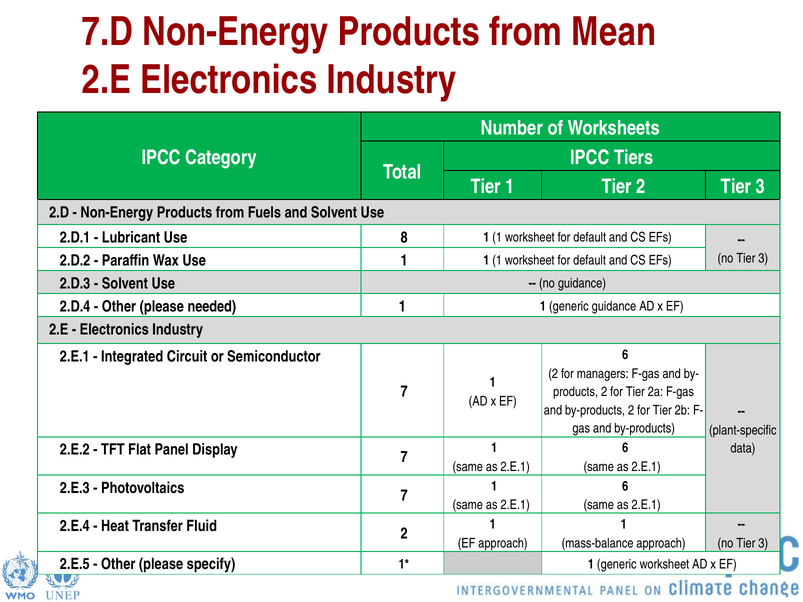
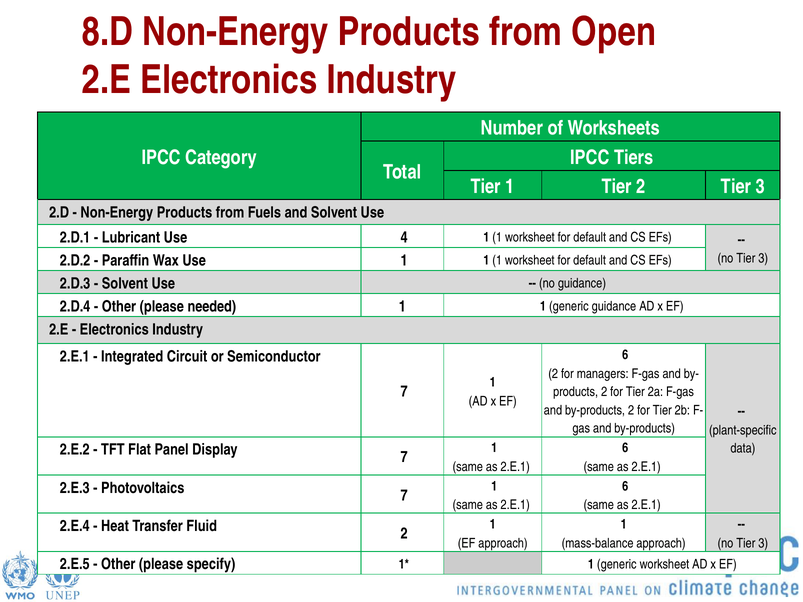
7.D: 7.D -> 8.D (107, 32)
Mean: Mean -> Open (614, 32)
8: 8 -> 4 (404, 238)
